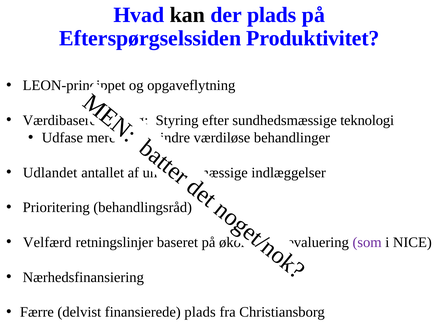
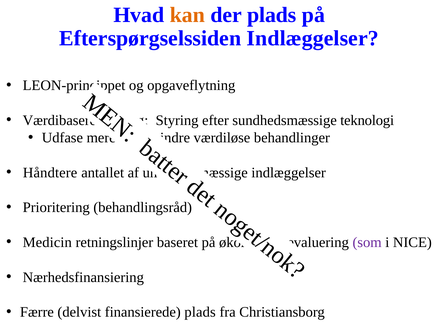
kan colour: black -> orange (187, 15)
Efterspørgselssiden Produktivitet: Produktivitet -> Indlæggelser (313, 38)
Udlandet: Udlandet -> Håndtere (50, 173)
Velfærd: Velfærd -> Medicin (47, 243)
